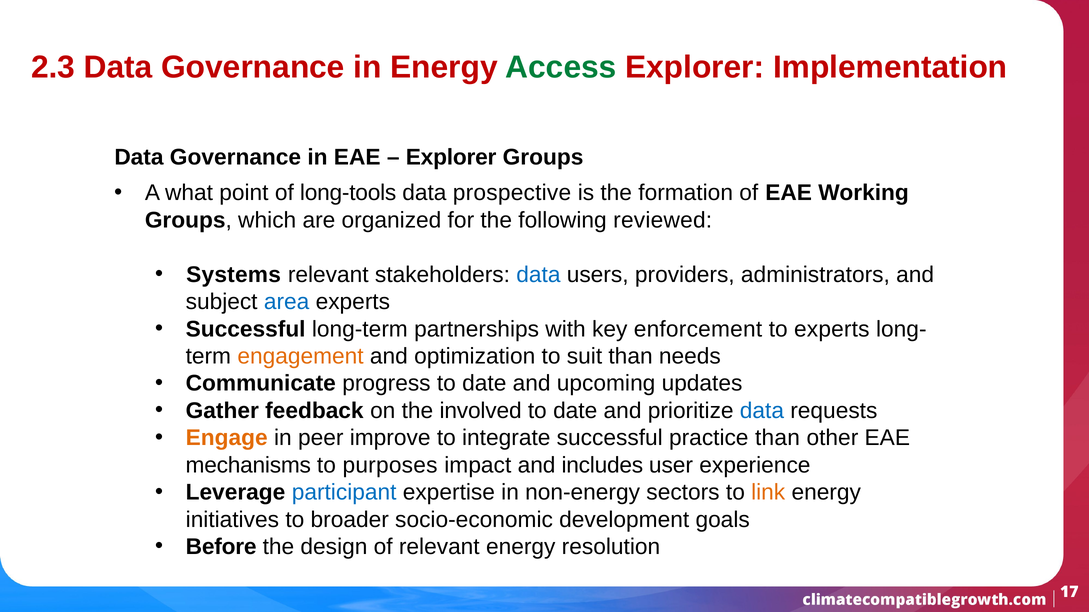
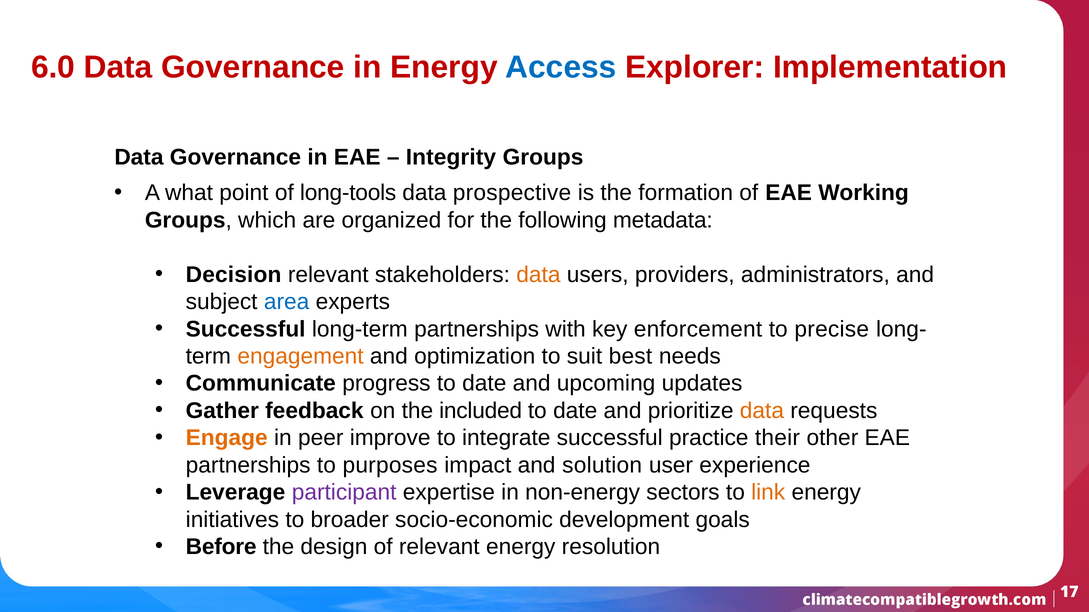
2.3: 2.3 -> 6.0 (53, 67)
Access colour: green -> blue (561, 67)
Explorer: Explorer -> Integrity (451, 157)
reviewed: reviewed -> metadata (663, 220)
Systems: Systems -> Decision (234, 275)
data colour: blue -> orange (538, 275)
to experts: experts -> precise (832, 329)
suit than: than -> best (630, 357)
involved: involved -> included (481, 411)
data colour: blue -> orange (762, 411)
practice than: than -> their (777, 438)
mechanisms: mechanisms -> partnerships (248, 466)
includes: includes -> solution (602, 466)
participant colour: blue -> purple (344, 493)
